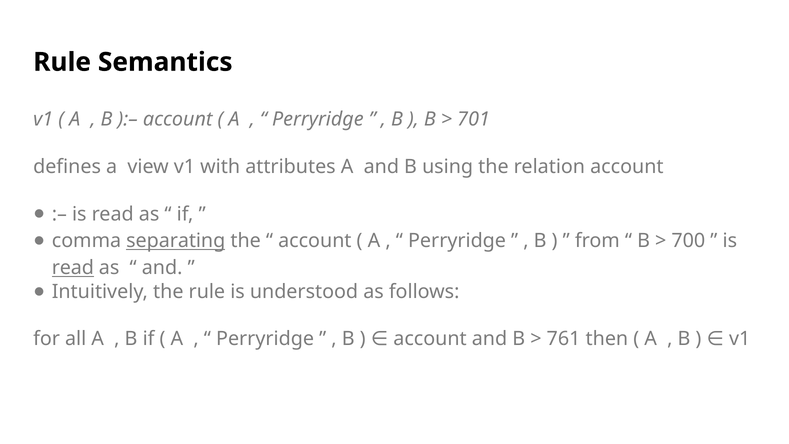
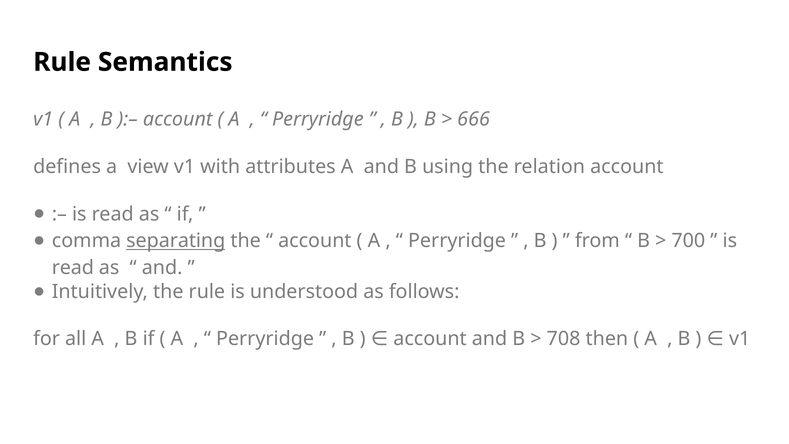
701: 701 -> 666 (474, 119)
read underline: present -> none (73, 268)
761: 761 -> 708 (564, 339)
